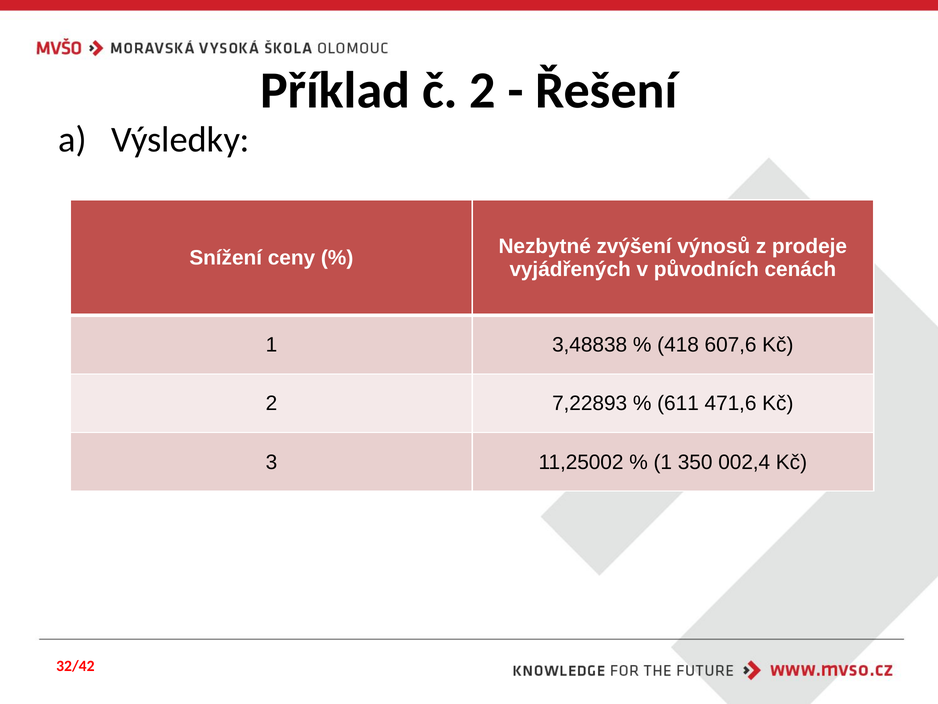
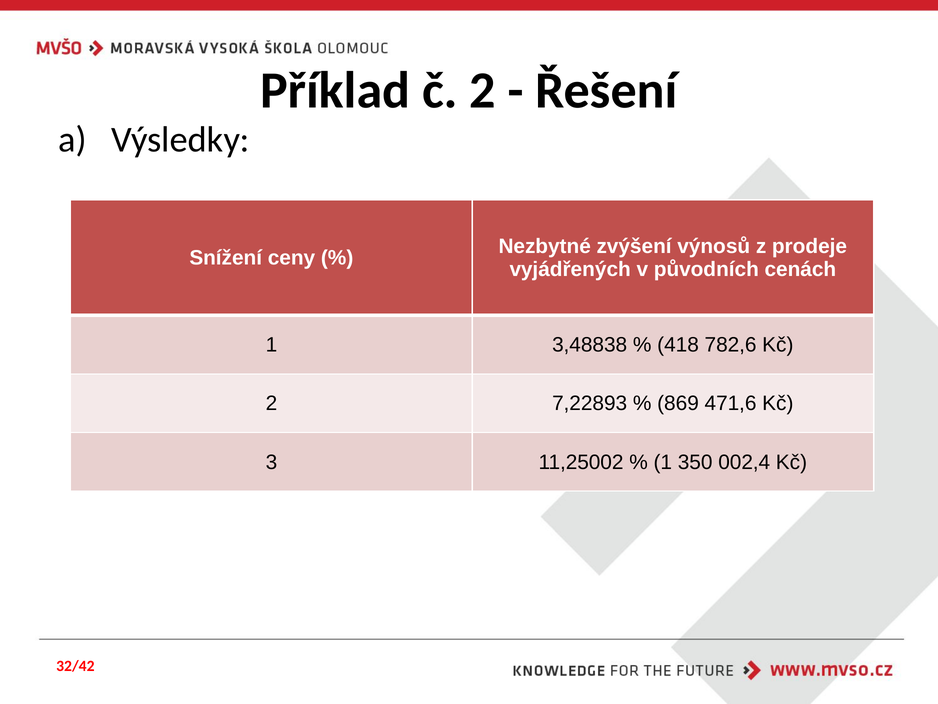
607,6: 607,6 -> 782,6 (731, 345)
611: 611 -> 869 (678, 403)
